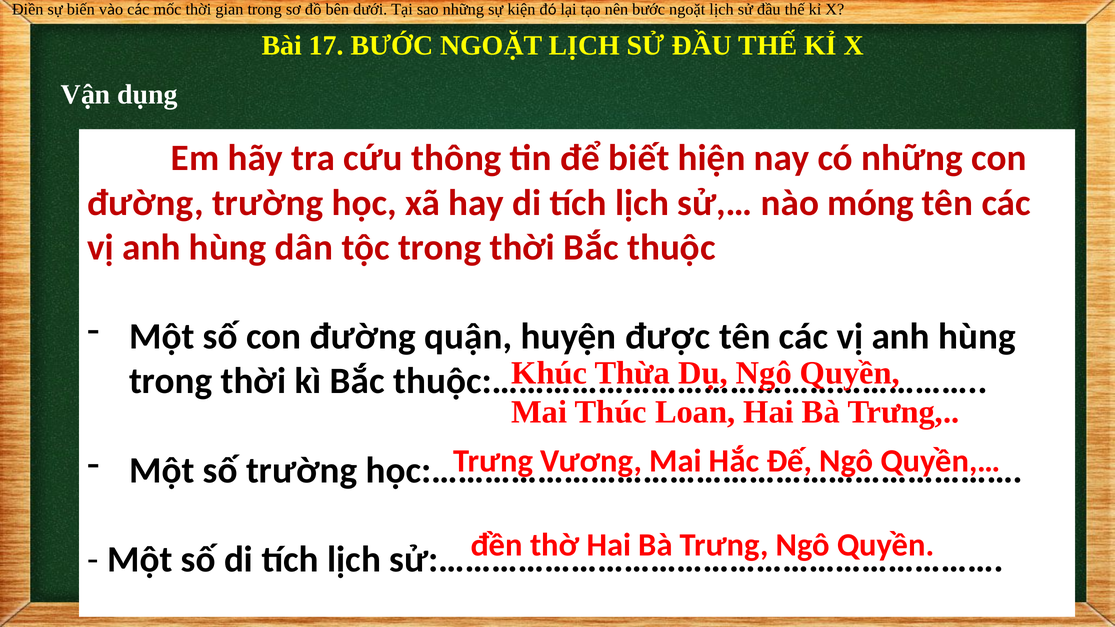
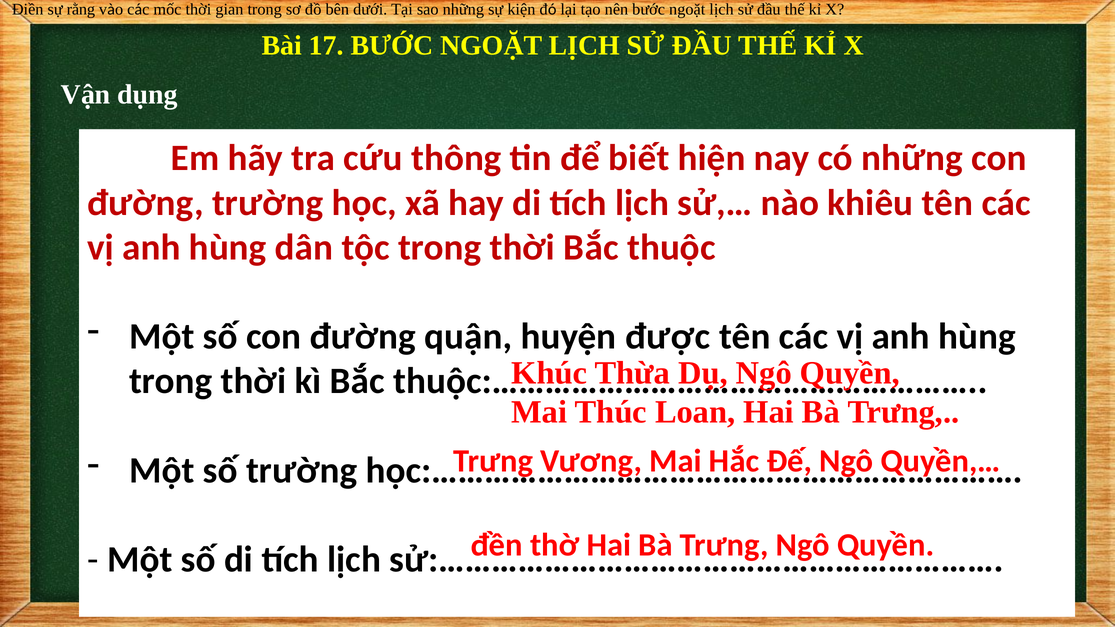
biến: biến -> rằng (81, 9)
móng: móng -> khiêu (870, 203)
